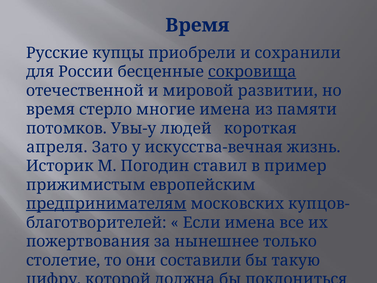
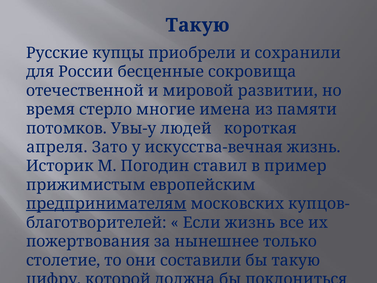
Время: Время -> Такую (197, 25)
сокровища underline: present -> none (252, 72)
Если имена: имена -> жизнь (250, 222)
